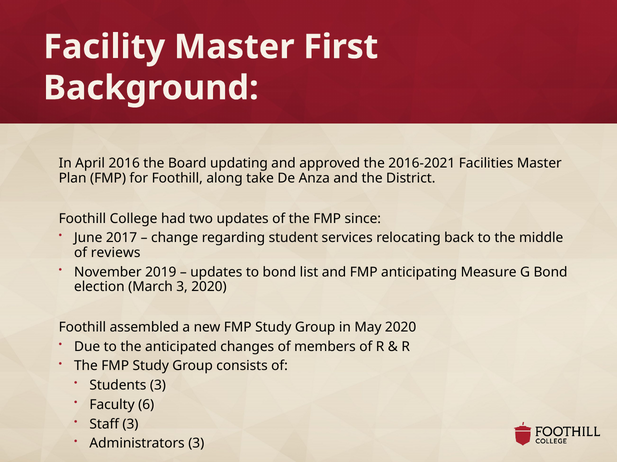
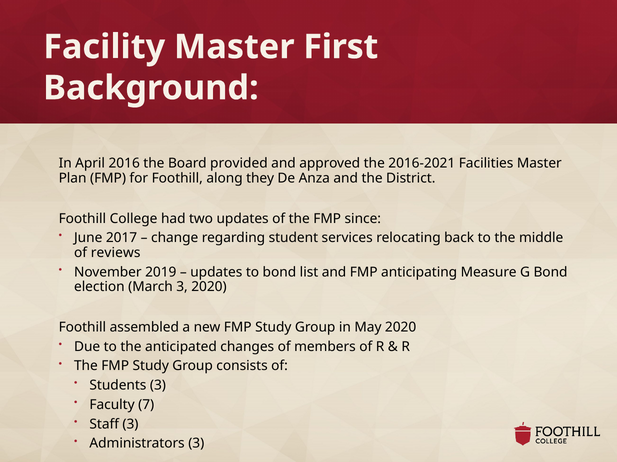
updating: updating -> provided (239, 164)
take: take -> they (260, 178)
6: 6 -> 7 (146, 405)
